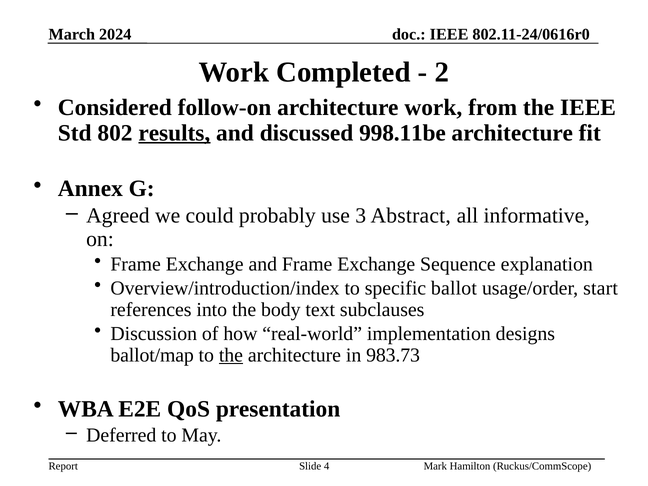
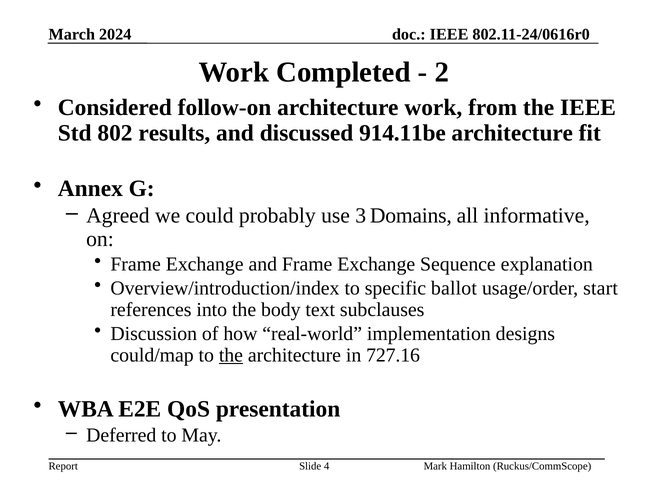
results underline: present -> none (174, 133)
998.11be: 998.11be -> 914.11be (402, 133)
Abstract: Abstract -> Domains (411, 216)
ballot/map: ballot/map -> could/map (152, 355)
983.73: 983.73 -> 727.16 (393, 355)
